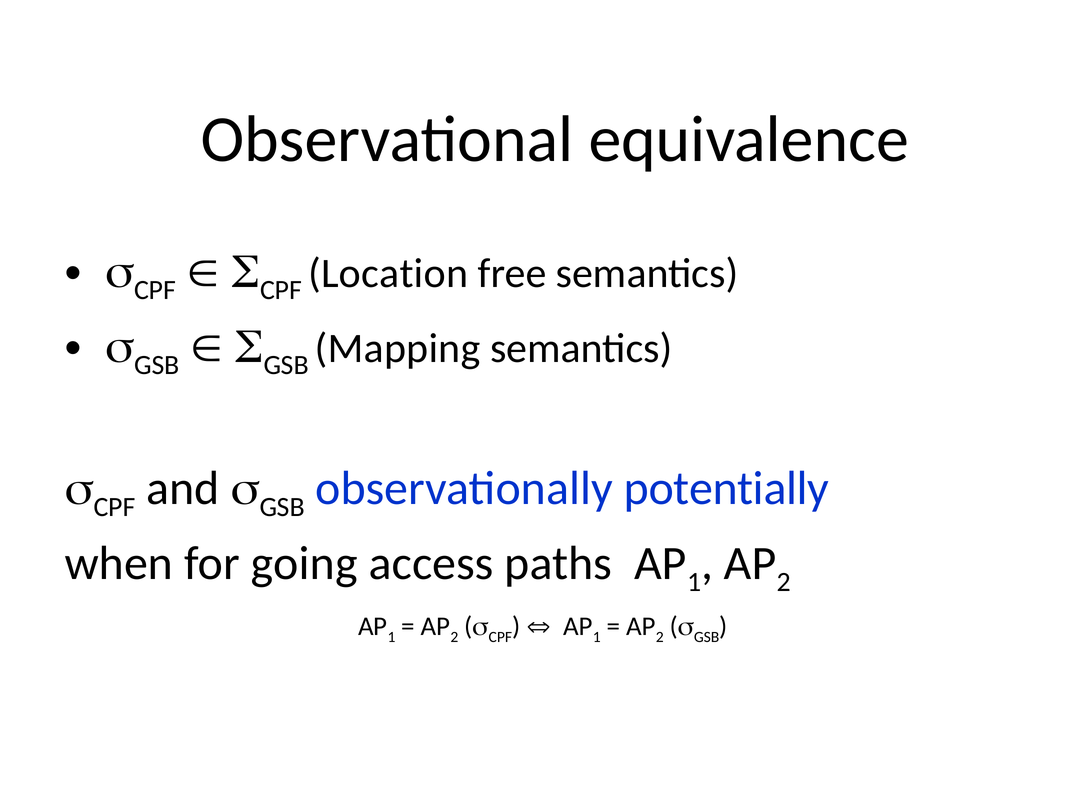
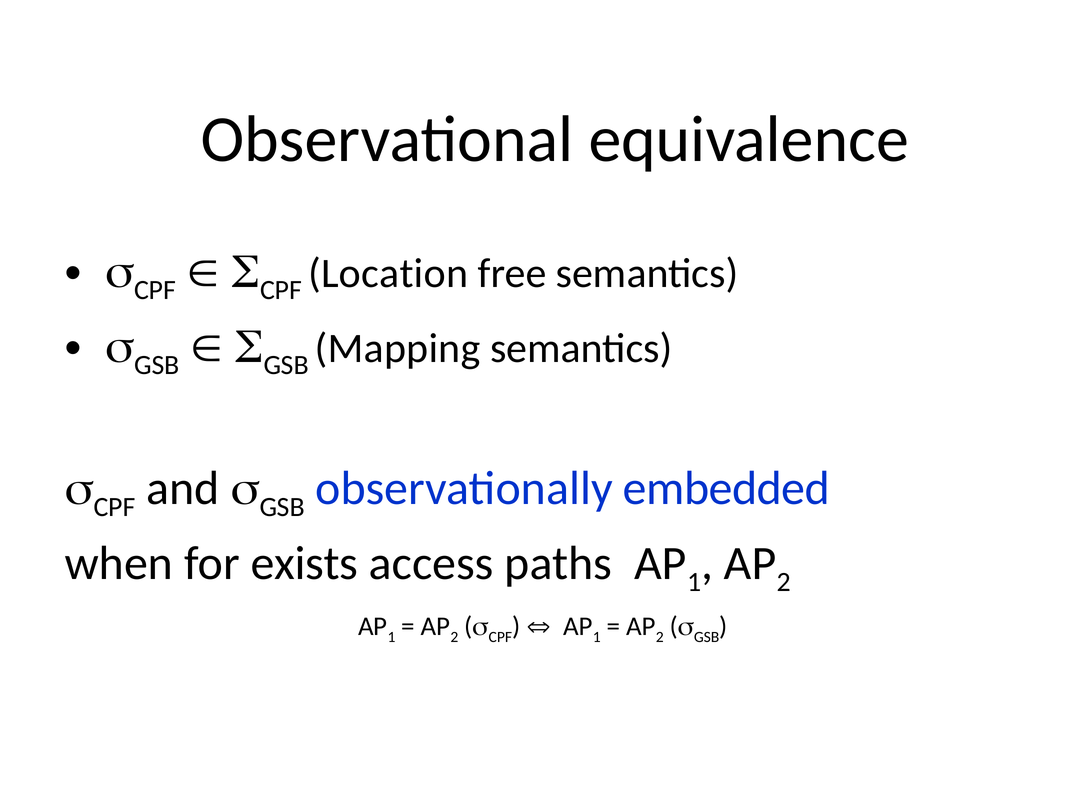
potentially: potentially -> embedded (726, 489)
going: going -> exists (304, 564)
